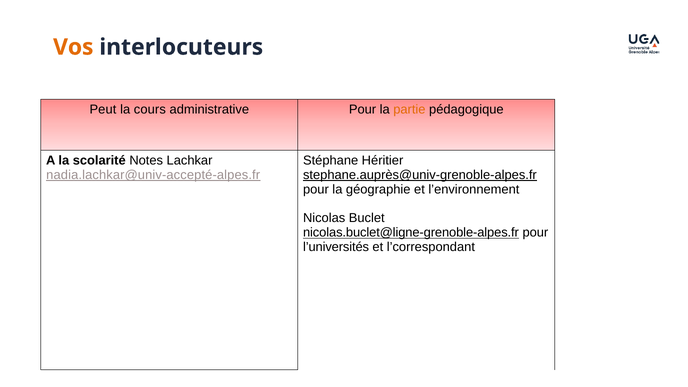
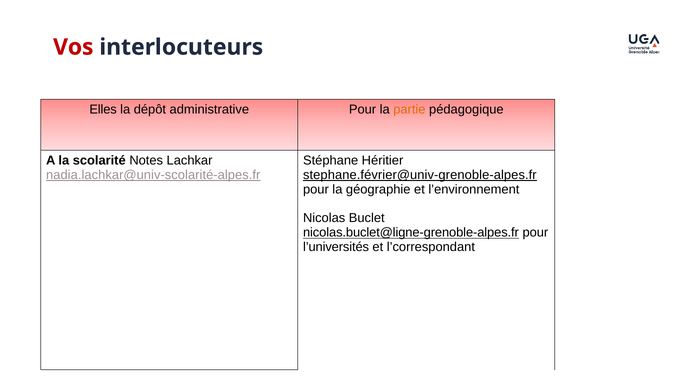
Vos colour: orange -> red (73, 47)
Peut: Peut -> Elles (103, 109)
cours: cours -> dépôt (150, 109)
nadia.lachkar@univ-accepté-alpes.fr: nadia.lachkar@univ-accepté-alpes.fr -> nadia.lachkar@univ-scolarité-alpes.fr (153, 175)
stephane.auprès@univ-grenoble-alpes.fr: stephane.auprès@univ-grenoble-alpes.fr -> stephane.février@univ-grenoble-alpes.fr (420, 175)
